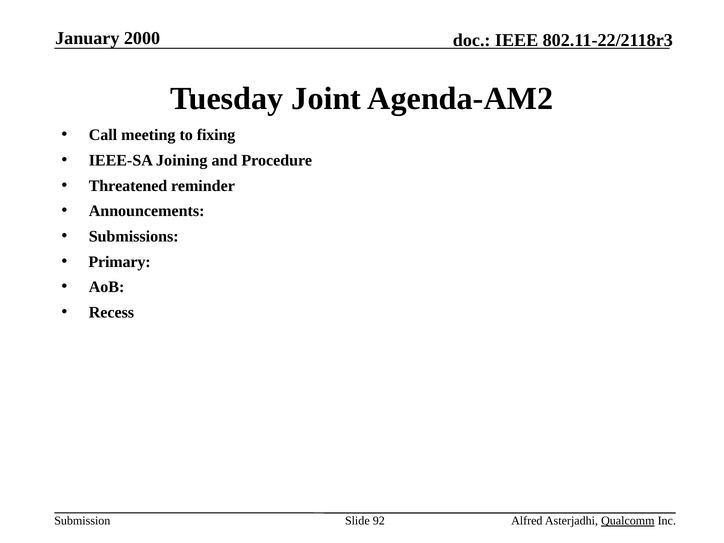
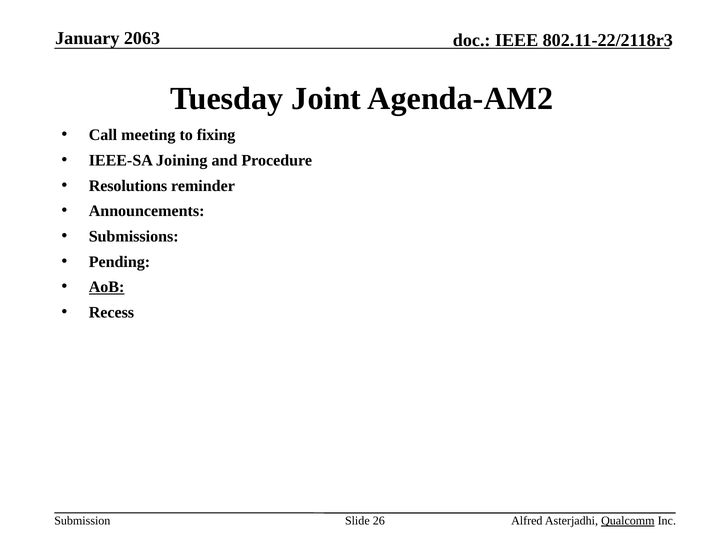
2000: 2000 -> 2063 (142, 38)
Threatened: Threatened -> Resolutions (128, 186)
Primary: Primary -> Pending (119, 262)
AoB underline: none -> present (107, 287)
92: 92 -> 26 (379, 521)
